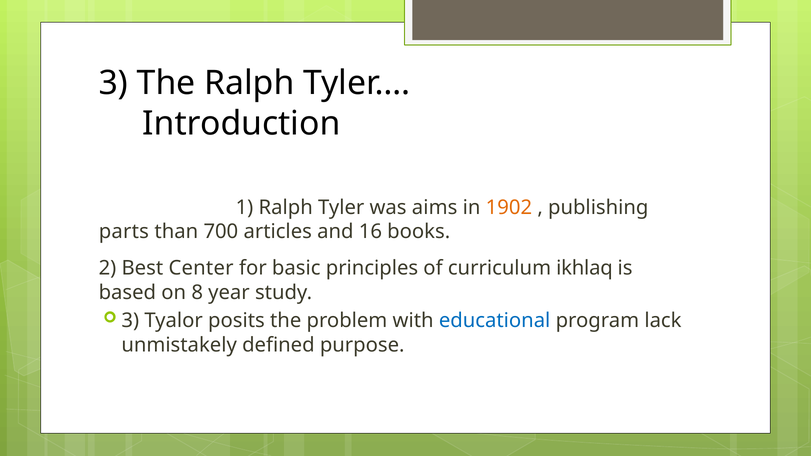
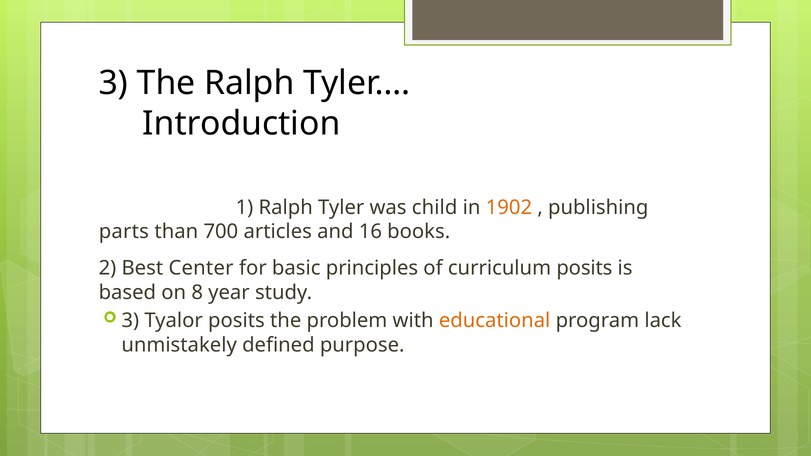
aims: aims -> child (435, 208)
curriculum ikhlaq: ikhlaq -> posits (584, 268)
educational colour: blue -> orange (495, 321)
